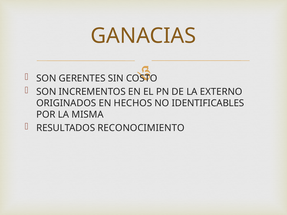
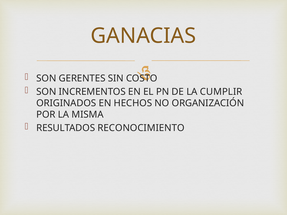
EXTERNO: EXTERNO -> CUMPLIR (221, 92)
IDENTIFICABLES: IDENTIFICABLES -> ORGANIZACIÓN (208, 103)
